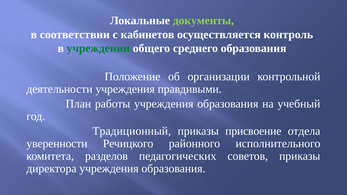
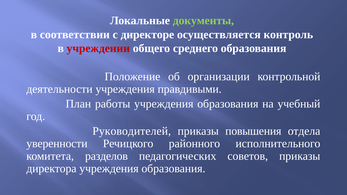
кабинетов: кабинетов -> директоре (147, 35)
учреждении colour: green -> red (98, 48)
Традиционный: Традиционный -> Руководителей (132, 131)
присвоение: присвоение -> повышения (253, 131)
